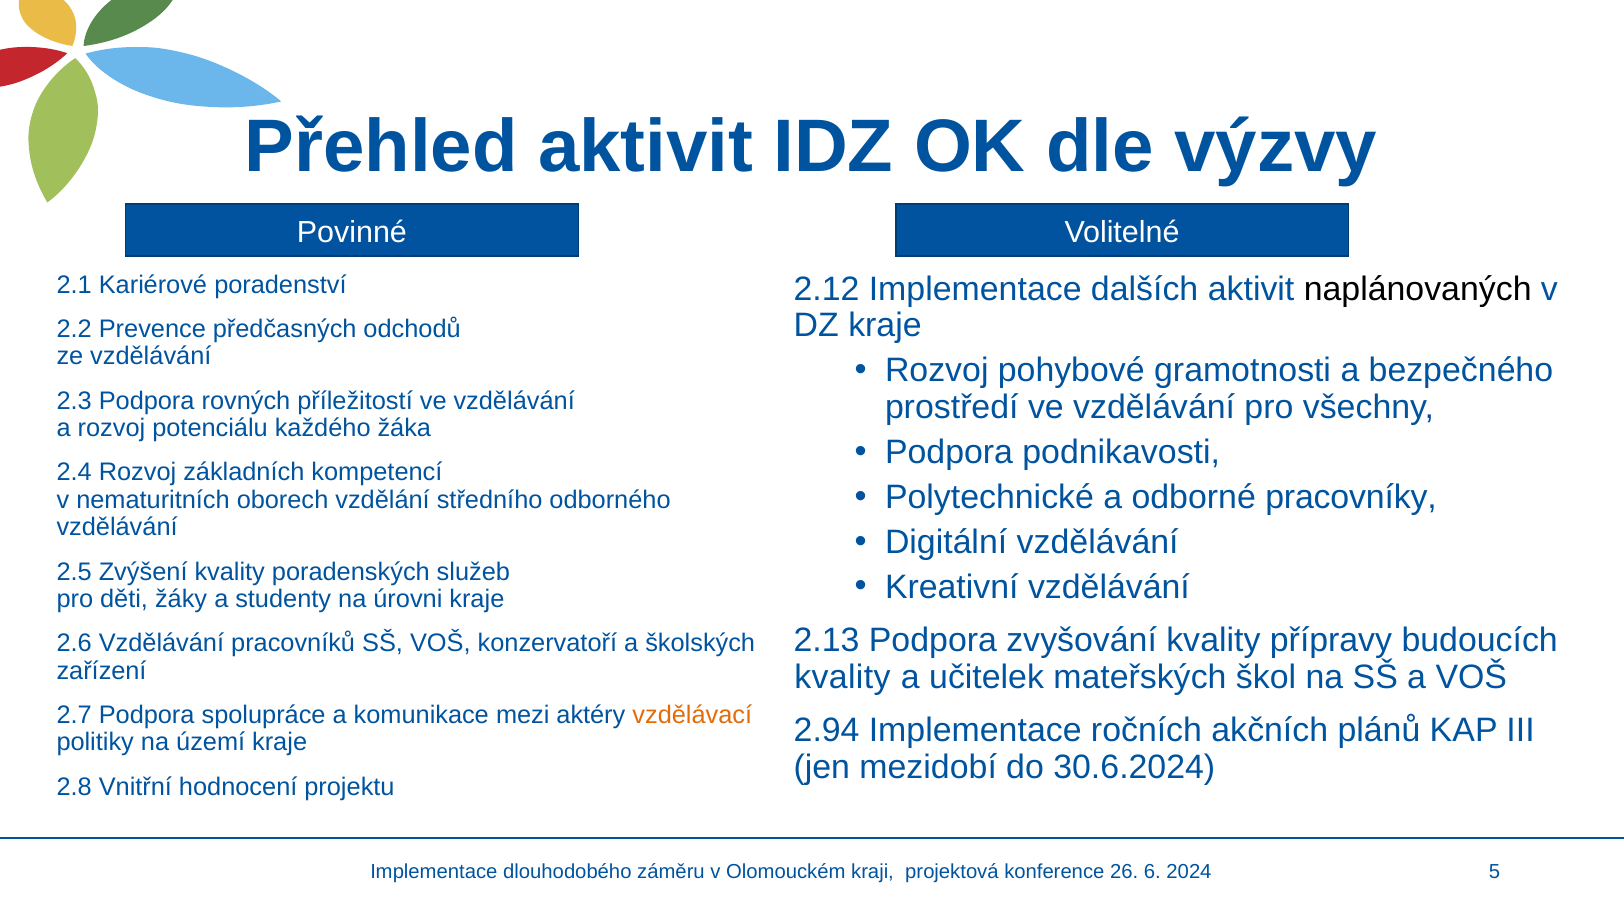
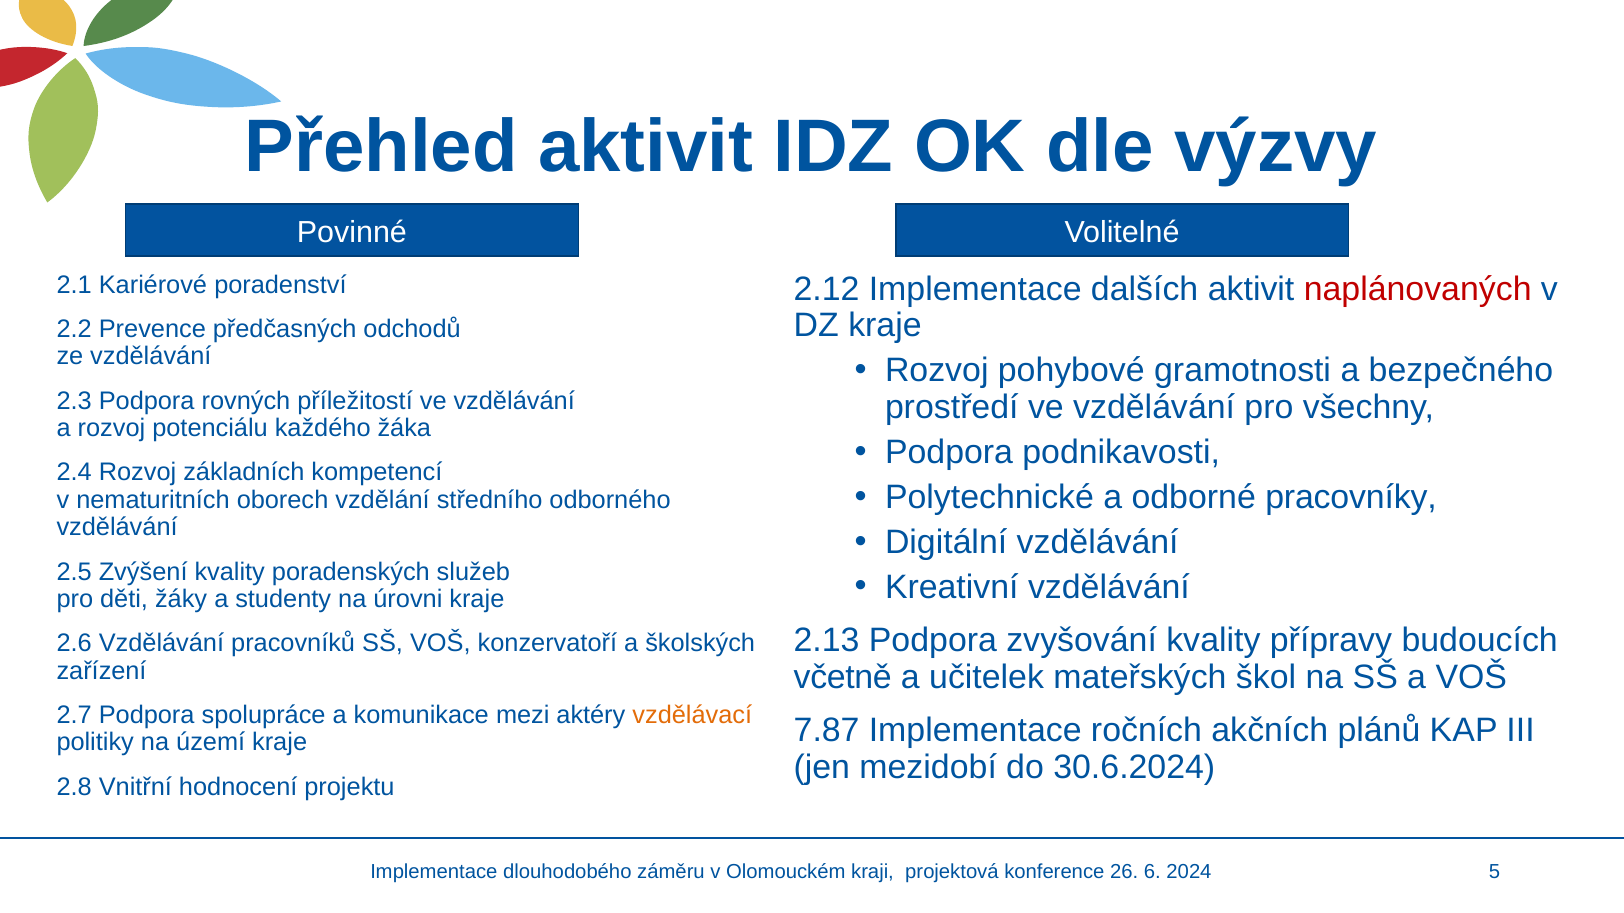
naplánovaných colour: black -> red (1418, 289)
kvality: kvality -> včetně (843, 677)
2.94: 2.94 -> 7.87 (827, 731)
